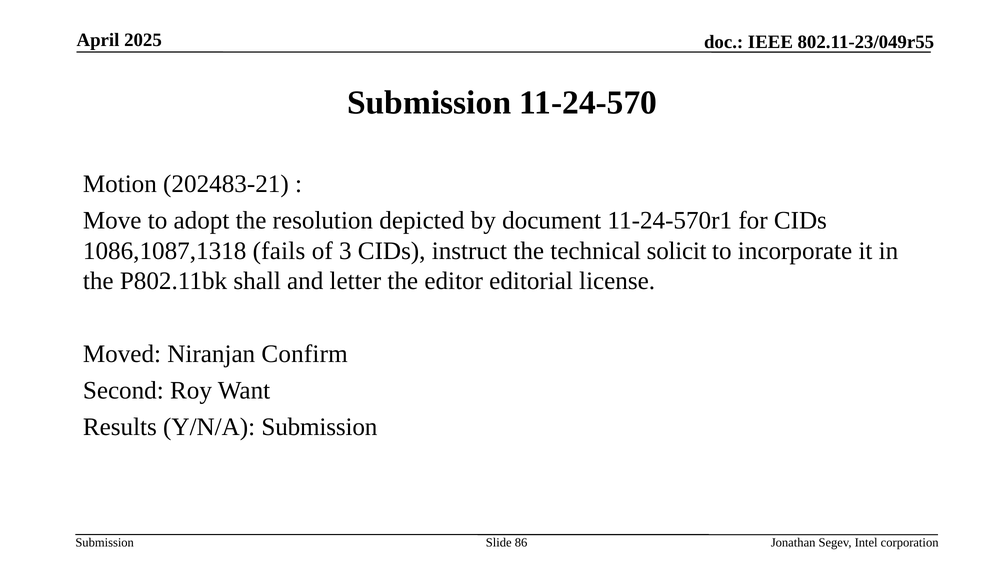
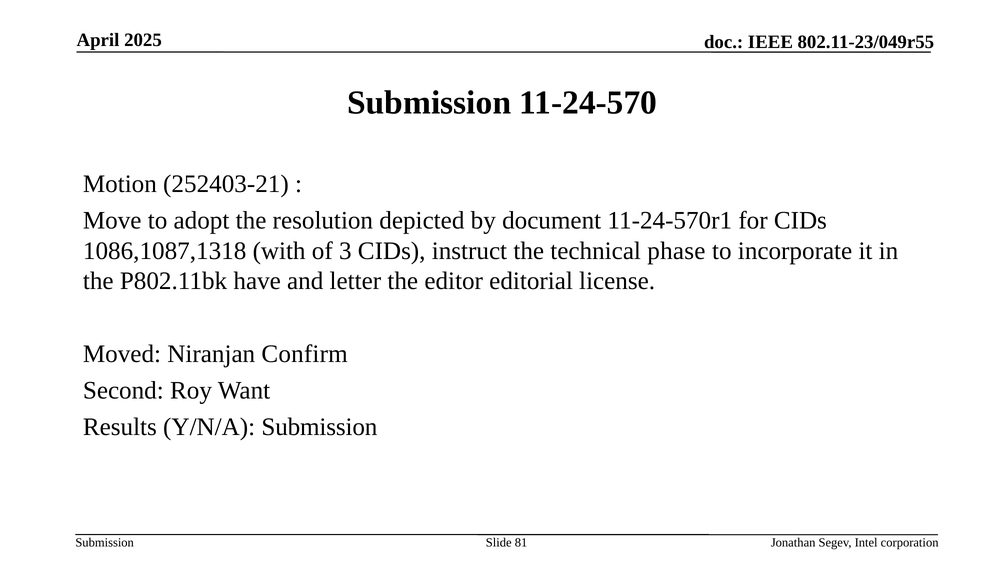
202483-21: 202483-21 -> 252403-21 (226, 184)
fails: fails -> with (279, 251)
solicit: solicit -> phase (676, 251)
shall: shall -> have (257, 281)
86: 86 -> 81 (521, 542)
